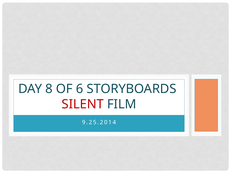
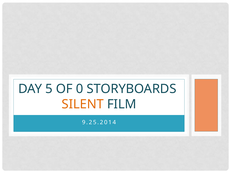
8: 8 -> 5 (49, 89)
6: 6 -> 0 (80, 89)
SILENT colour: red -> orange (83, 104)
